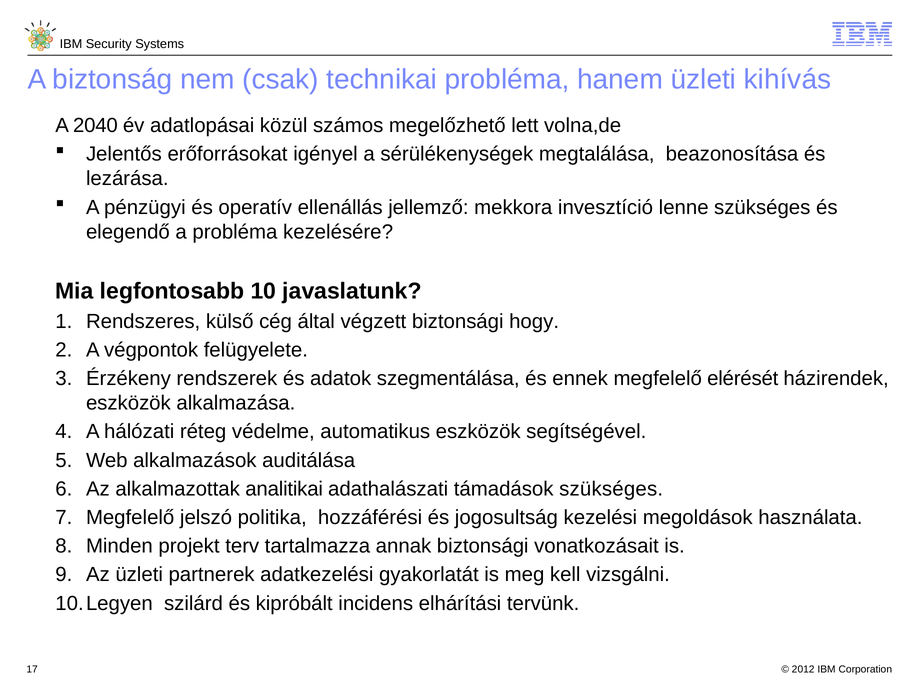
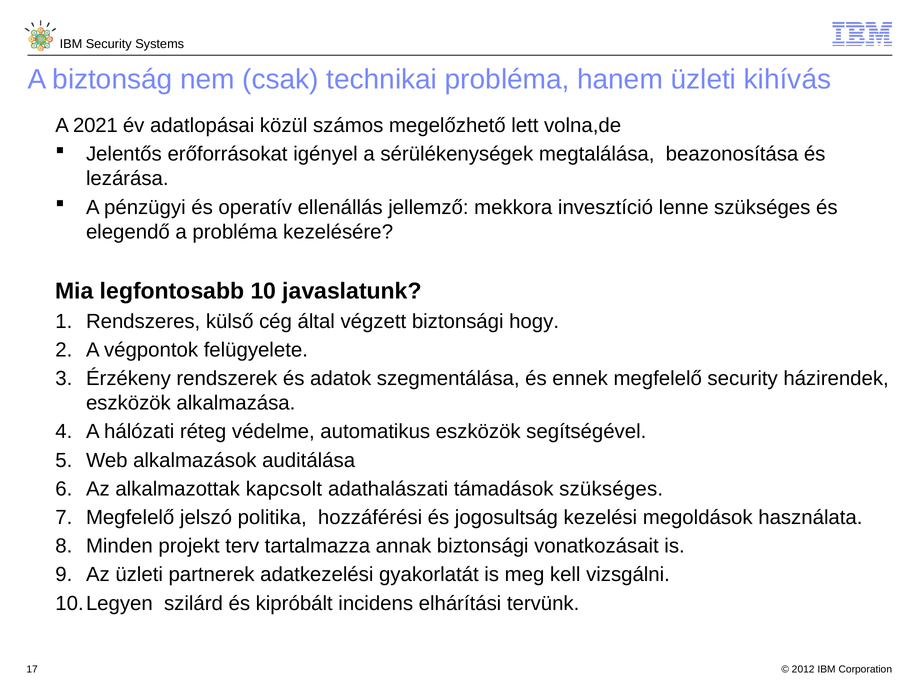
2040: 2040 -> 2021 (95, 126)
megfelelő elérését: elérését -> security (743, 379)
analitikai: analitikai -> kapcsolt (284, 489)
